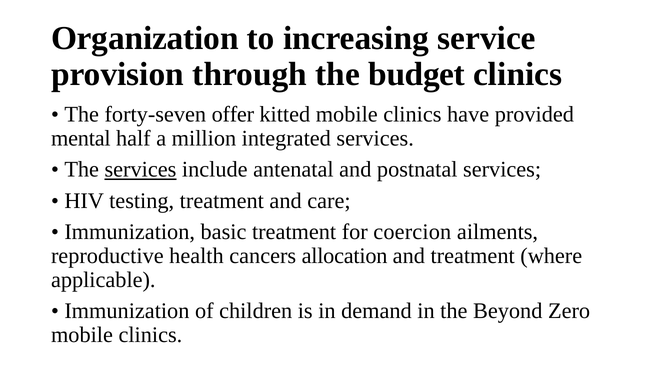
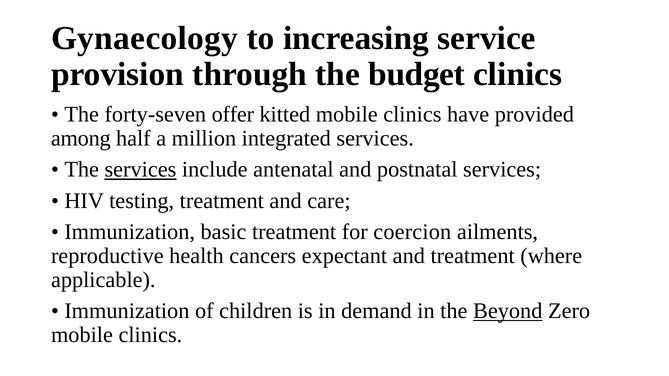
Organization: Organization -> Gynaecology (145, 38)
mental: mental -> among (81, 139)
allocation: allocation -> expectant (344, 256)
Beyond underline: none -> present (508, 311)
